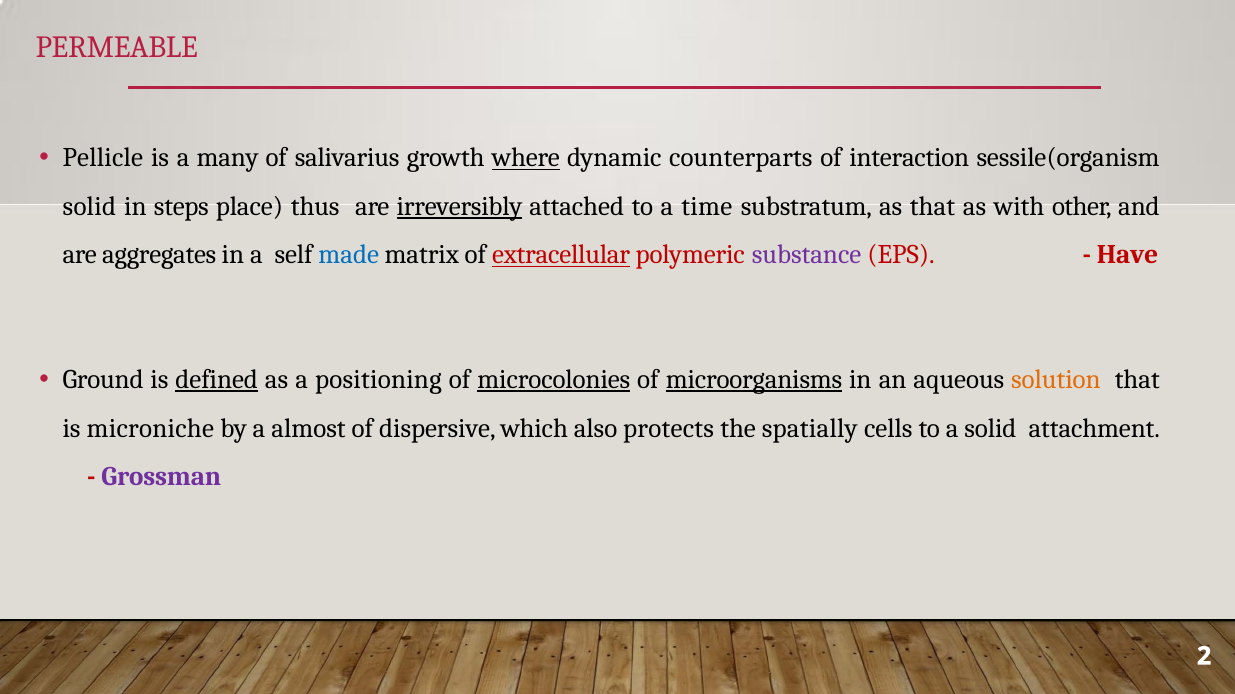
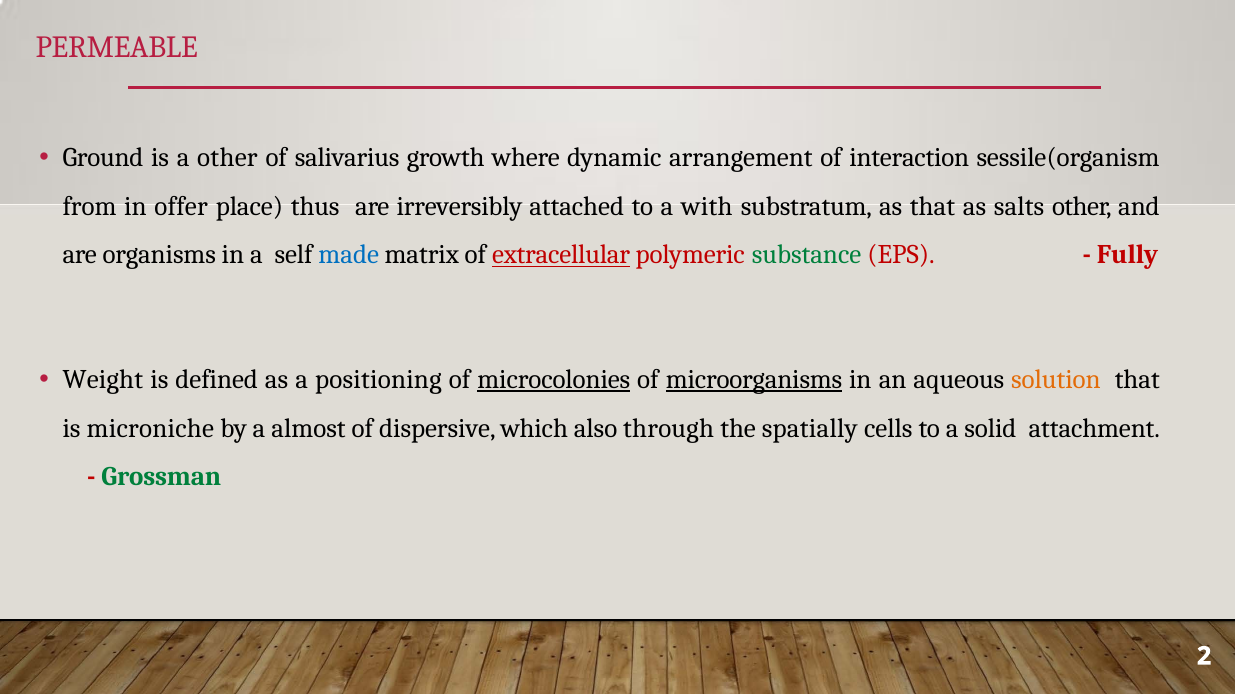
Pellicle: Pellicle -> Ground (103, 158)
a many: many -> other (227, 158)
where underline: present -> none (526, 158)
counterparts: counterparts -> arrangement (741, 158)
solid: solid -> from (90, 207)
steps: steps -> offer (181, 207)
irreversibly underline: present -> none (460, 207)
time: time -> with (707, 207)
with: with -> salts (1019, 207)
aggregates: aggregates -> organisms (159, 255)
substance colour: purple -> green (807, 255)
Have: Have -> Fully (1128, 255)
Ground: Ground -> Weight (103, 380)
defined underline: present -> none (217, 380)
protects: protects -> through (669, 429)
Grossman colour: purple -> green (161, 477)
